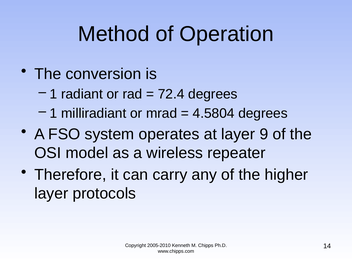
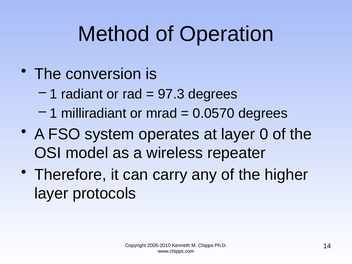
72.4: 72.4 -> 97.3 (171, 94)
4.5804: 4.5804 -> 0.0570 (214, 113)
9: 9 -> 0 (264, 134)
